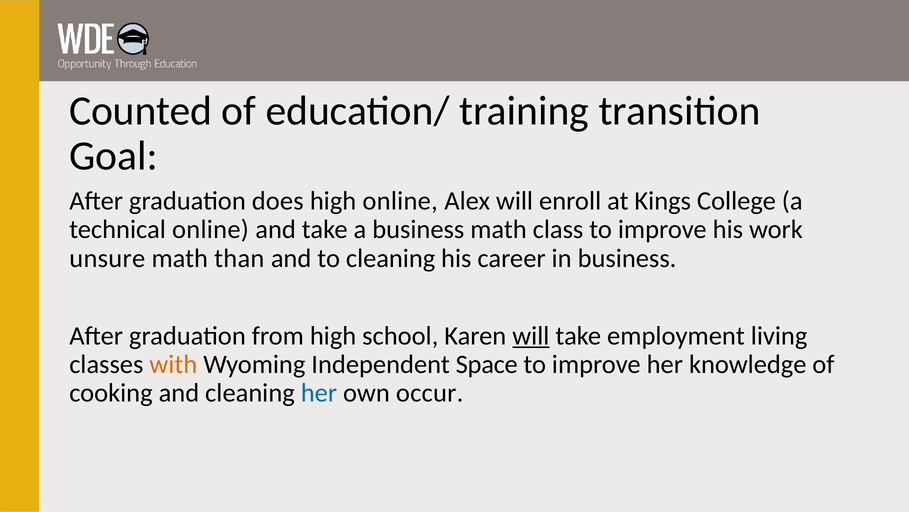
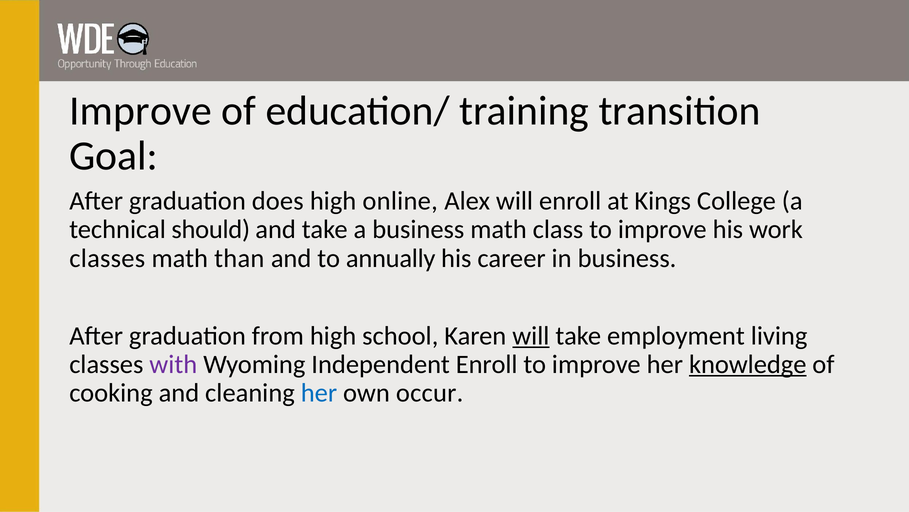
Counted: Counted -> Improve (141, 111)
technical online: online -> should (211, 229)
unsure: unsure -> classes (107, 258)
to cleaning: cleaning -> annually (391, 258)
with colour: orange -> purple (173, 364)
Independent Space: Space -> Enroll (487, 364)
knowledge underline: none -> present (748, 364)
